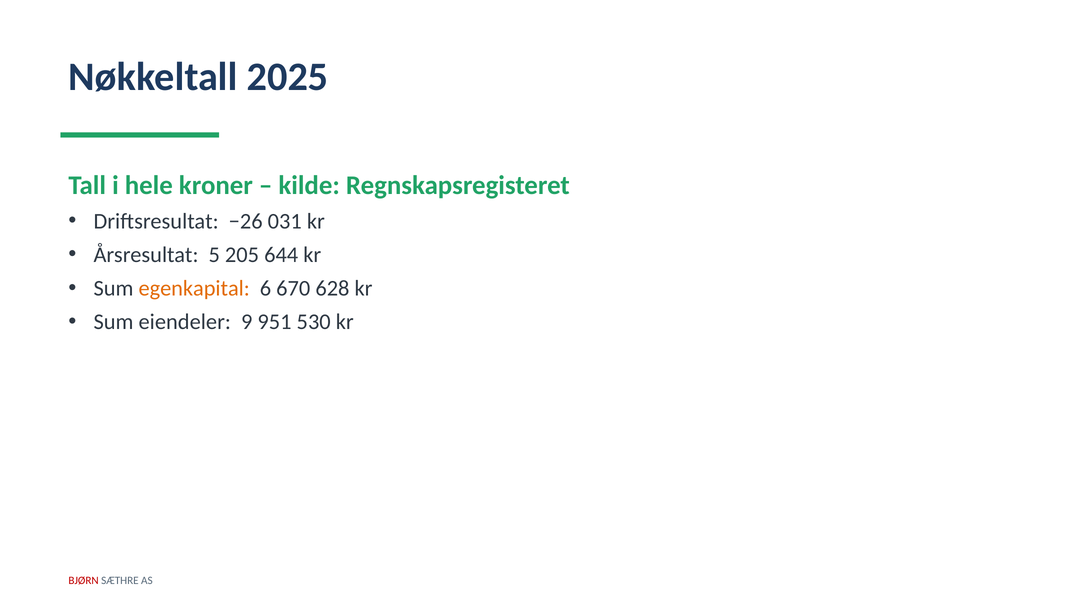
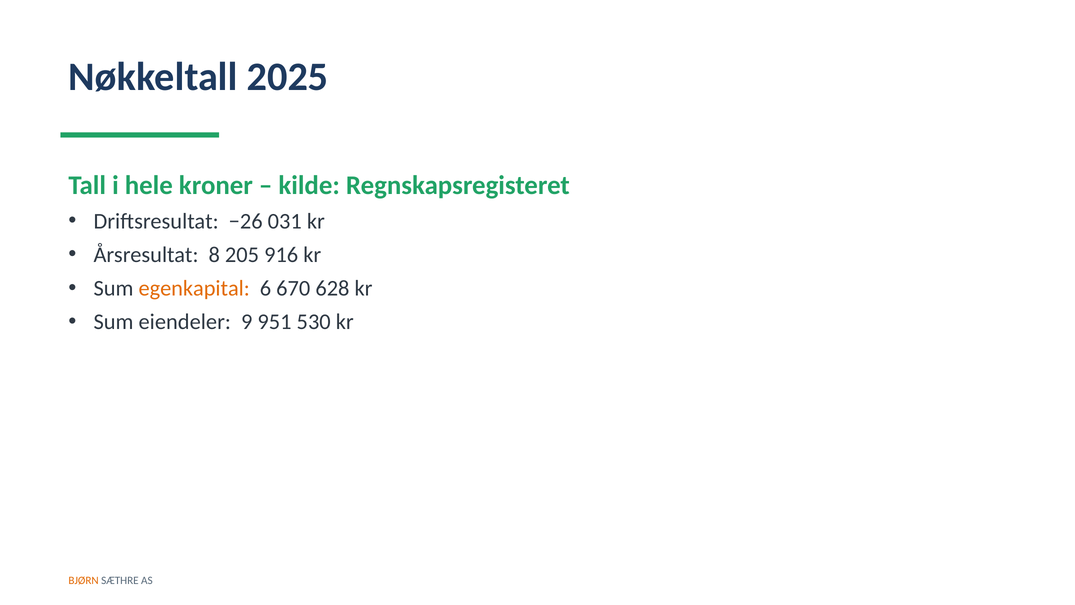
5: 5 -> 8 (214, 255)
644: 644 -> 916 (281, 255)
BJØRN colour: red -> orange (84, 580)
